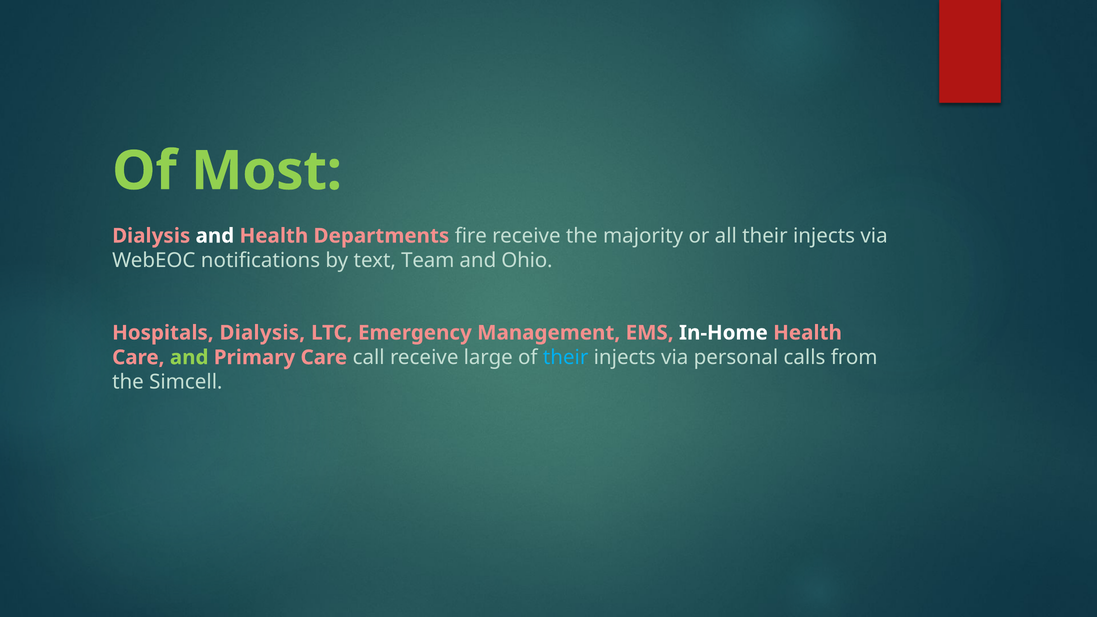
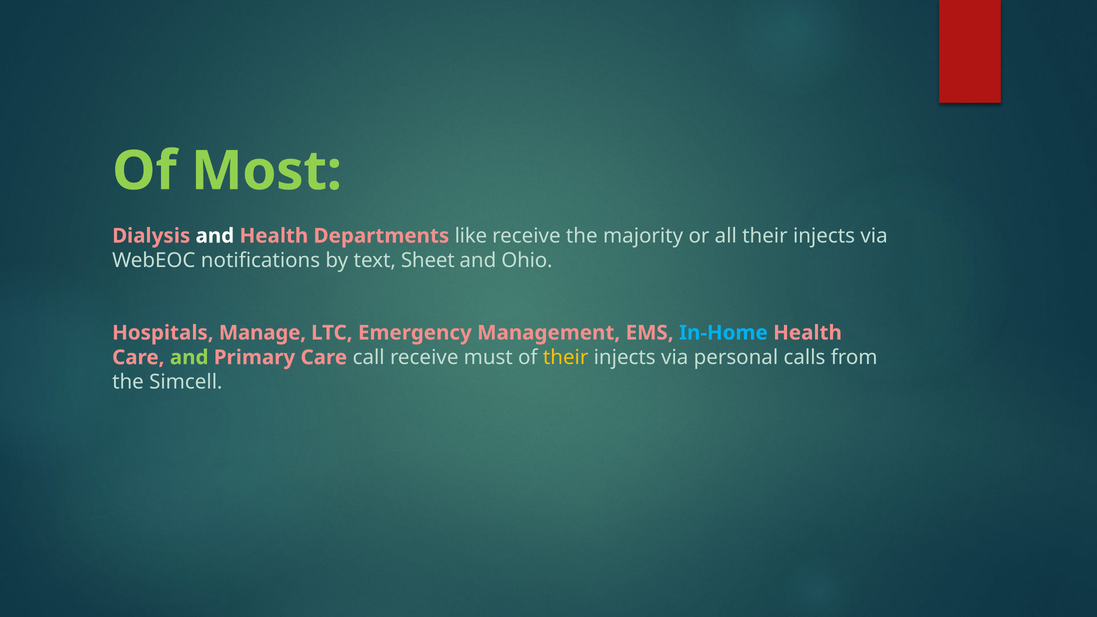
fire: fire -> like (471, 236)
Team: Team -> Sheet (428, 261)
Hospitals Dialysis: Dialysis -> Manage (262, 333)
In-Home colour: white -> light blue (723, 333)
large: large -> must (488, 357)
their colour: light blue -> yellow (566, 357)
